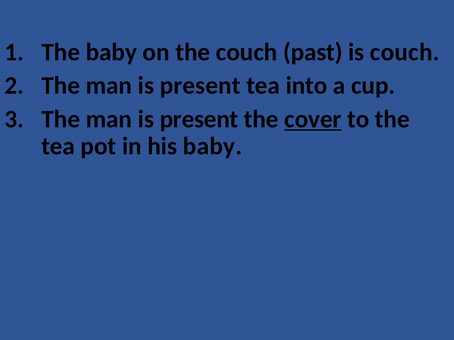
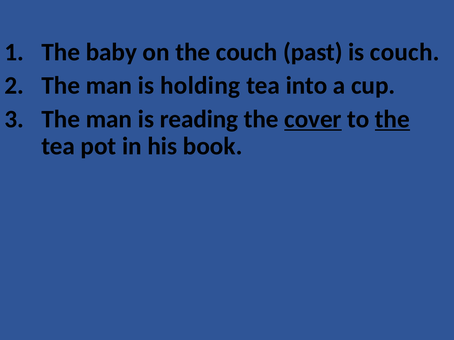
present: present -> holding (200, 86)
present: present -> reading (199, 119)
the underline: none -> present (392, 119)
his baby: baby -> book (213, 147)
